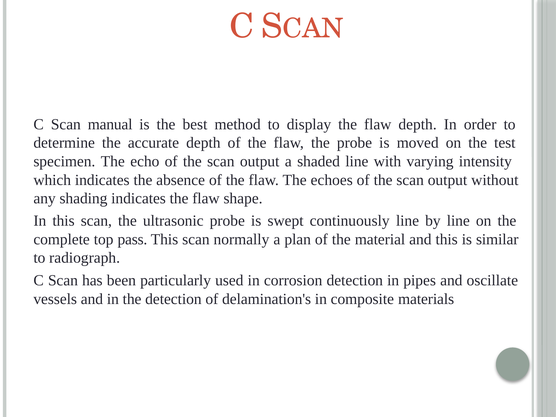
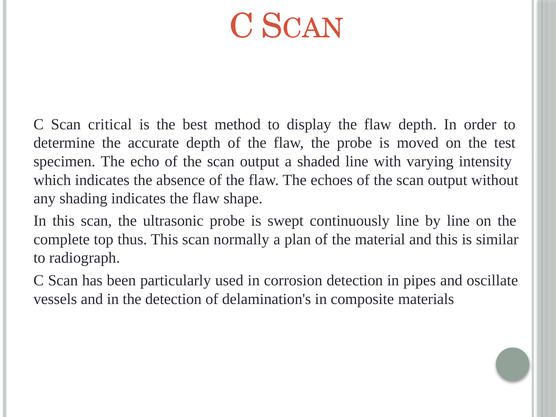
manual: manual -> critical (110, 124)
pass: pass -> thus (132, 239)
